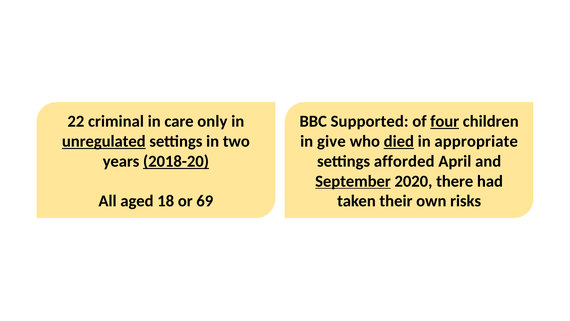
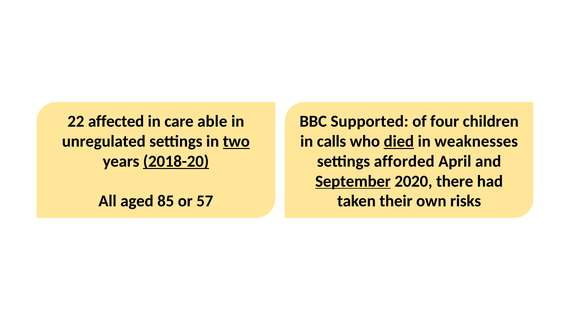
criminal: criminal -> affected (116, 121)
only: only -> able (212, 121)
four underline: present -> none (445, 121)
unregulated underline: present -> none (104, 141)
two underline: none -> present (236, 141)
give: give -> calls (332, 141)
appropriate: appropriate -> weaknesses (476, 141)
18: 18 -> 85 (166, 201)
69: 69 -> 57 (205, 201)
